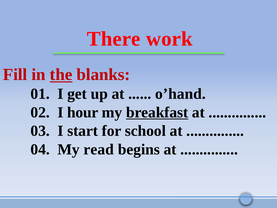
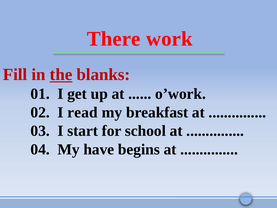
o’hand: o’hand -> o’work (181, 94)
hour: hour -> read (83, 112)
breakfast underline: present -> none (157, 112)
read: read -> have (99, 149)
